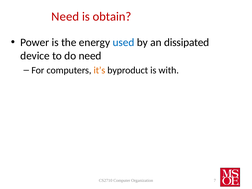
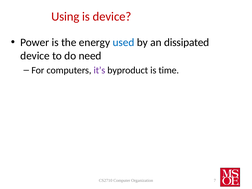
Need: Need -> Using (65, 17)
is obtain: obtain -> device (112, 17)
it’s colour: orange -> purple (99, 70)
with: with -> time (169, 70)
